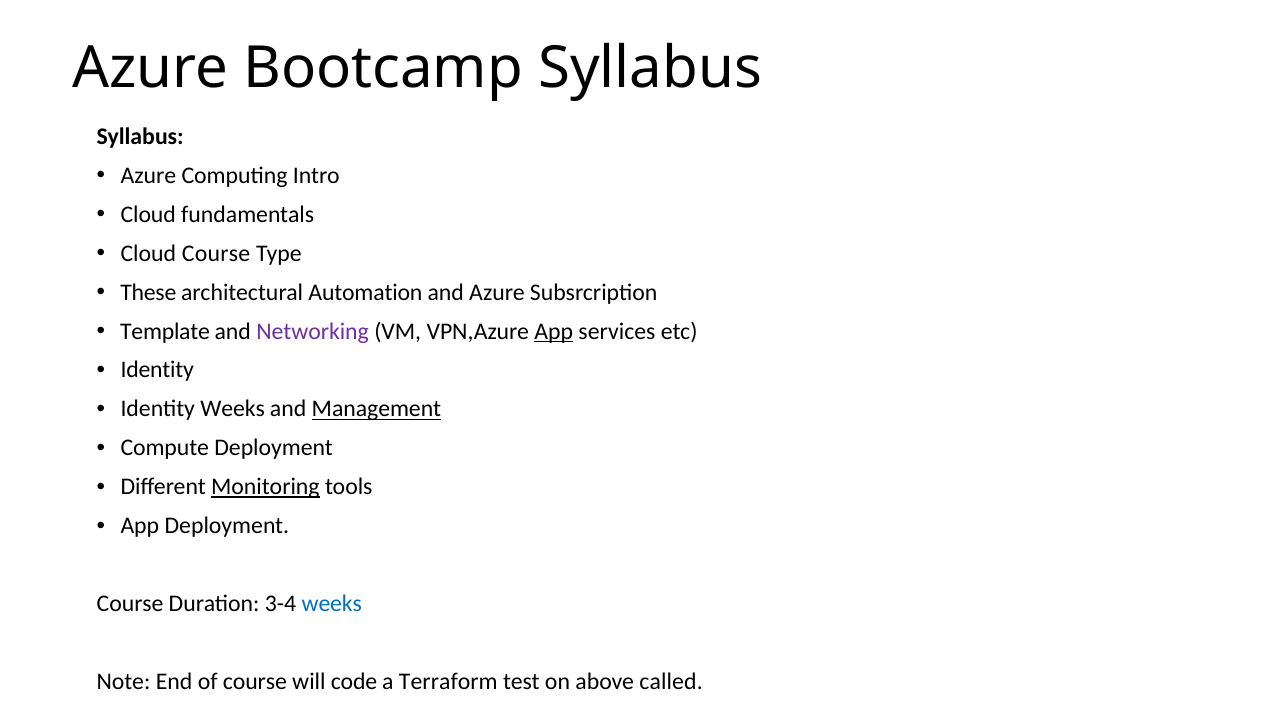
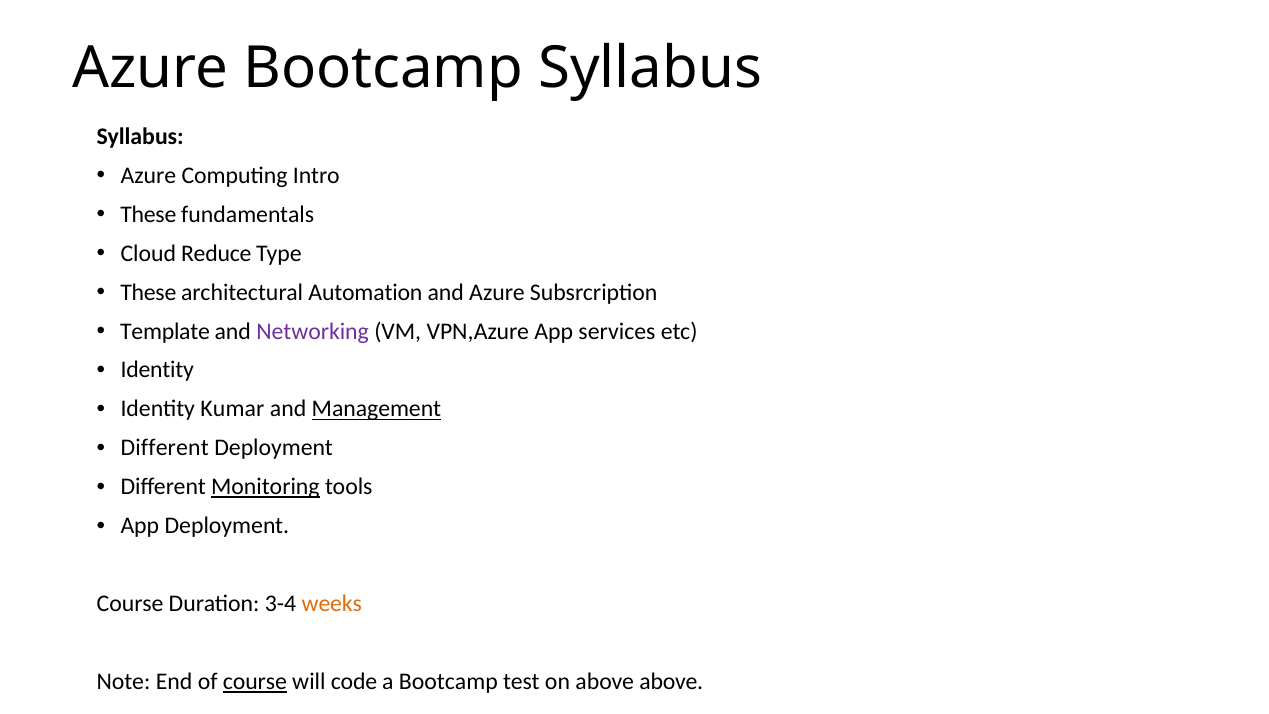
Cloud: Cloud -> These (148, 214)
Cloud Course: Course -> Reduce (216, 253)
App underline: present -> none (554, 331)
Identity Weeks: Weeks -> Kumar (232, 409)
Compute: Compute -> Different (165, 448)
weeks colour: blue -> orange (332, 604)
course underline: none -> present (255, 681)
a Terraform: Terraform -> Bootcamp (448, 681)
above called: called -> above (671, 681)
